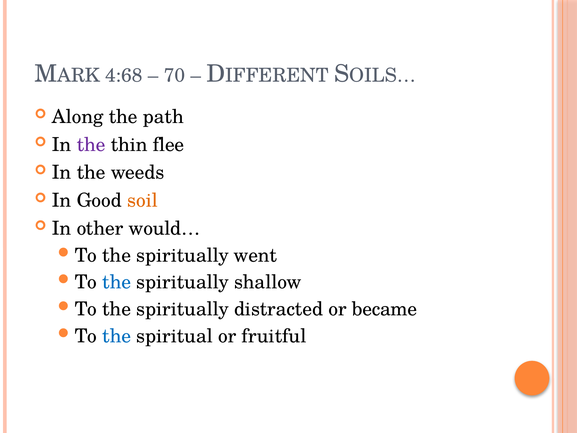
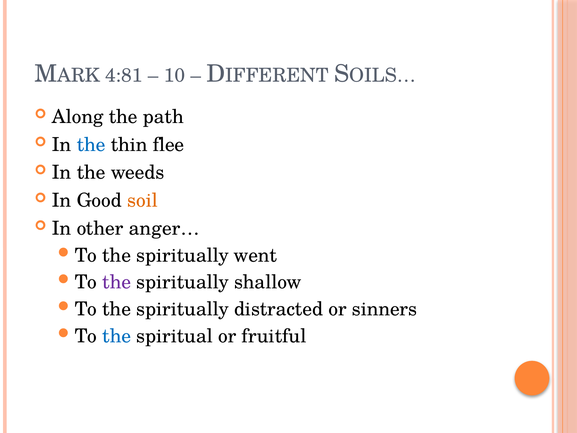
4:68: 4:68 -> 4:81 (124, 75)
70: 70 -> 10 (175, 75)
the colour: purple -> blue (91, 145)
would…: would… -> anger… (164, 228)
the colour: blue -> purple (117, 282)
became: became -> sinners (384, 309)
